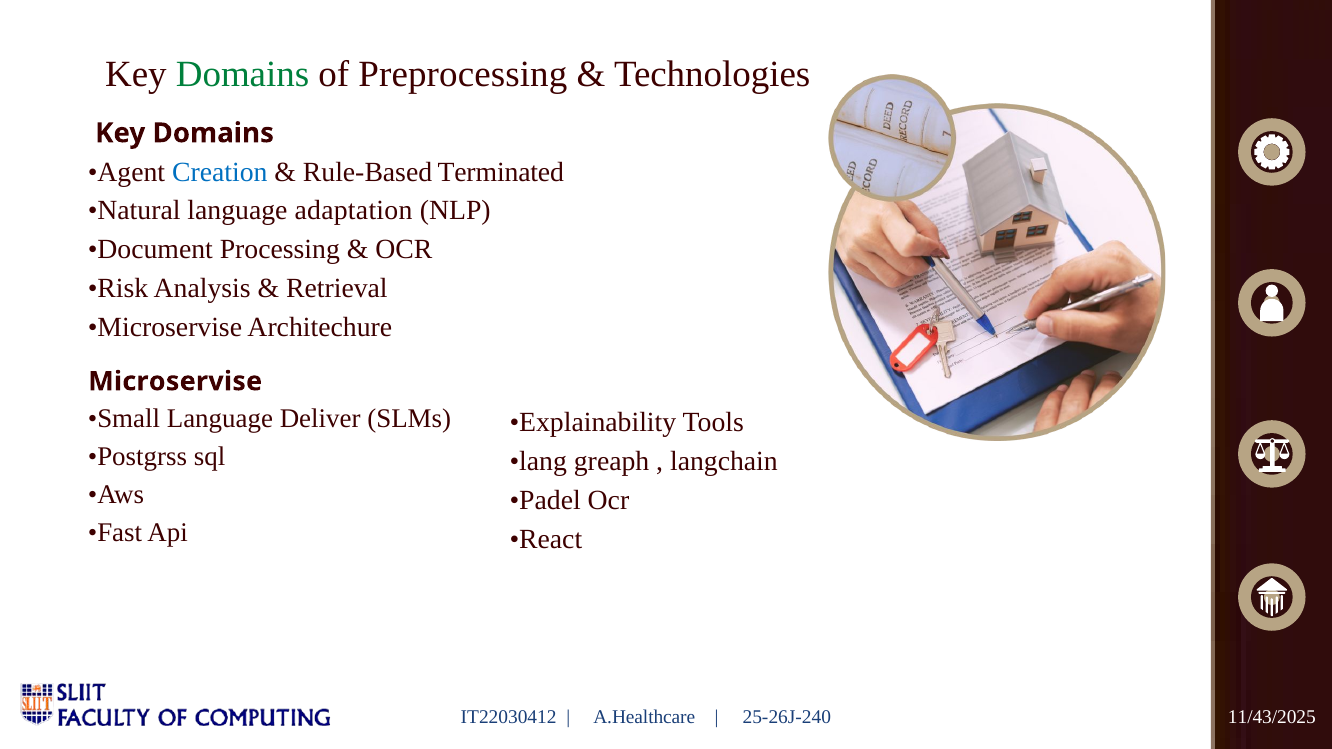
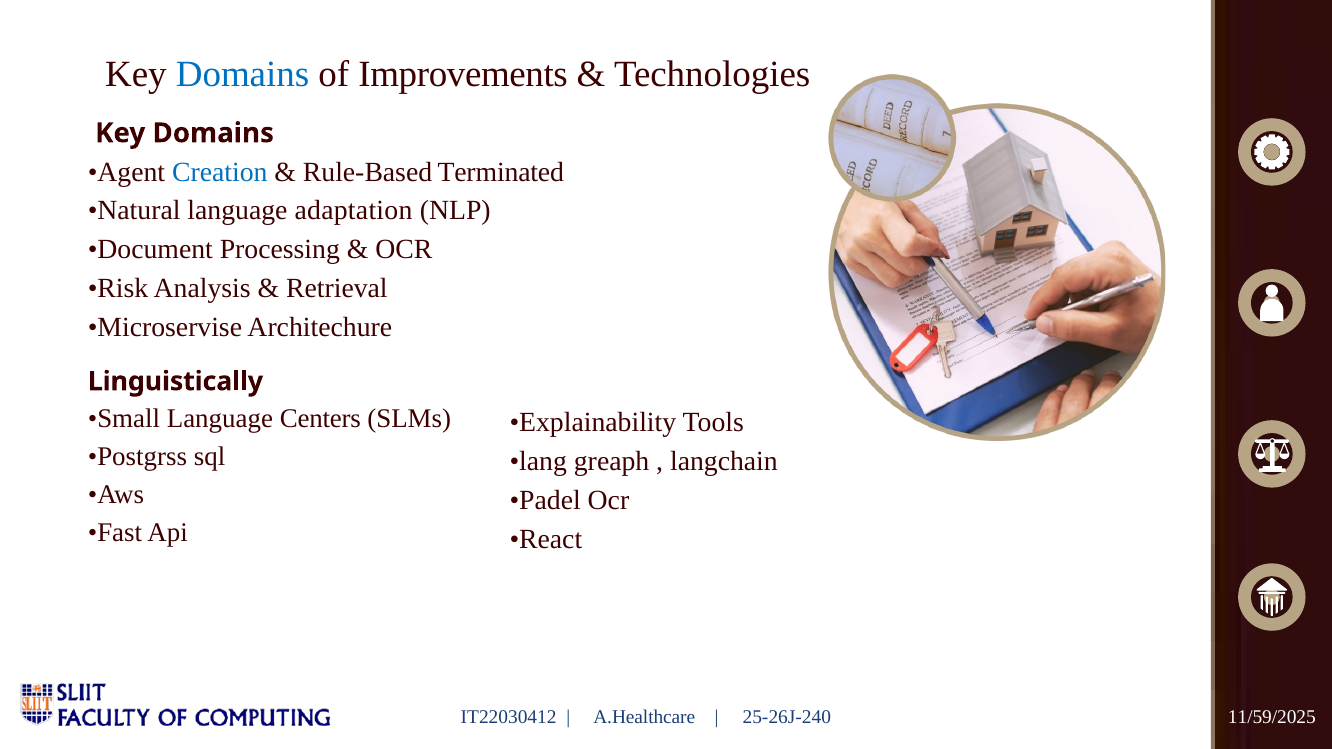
Domains colour: green -> blue (243, 74)
Preprocessing: Preprocessing -> Improvements (463, 74)
Microservise: Microservise -> Linguistically (175, 382)
Deliver: Deliver -> Centers (320, 419)
11/43/2025: 11/43/2025 -> 11/59/2025 (1272, 718)
